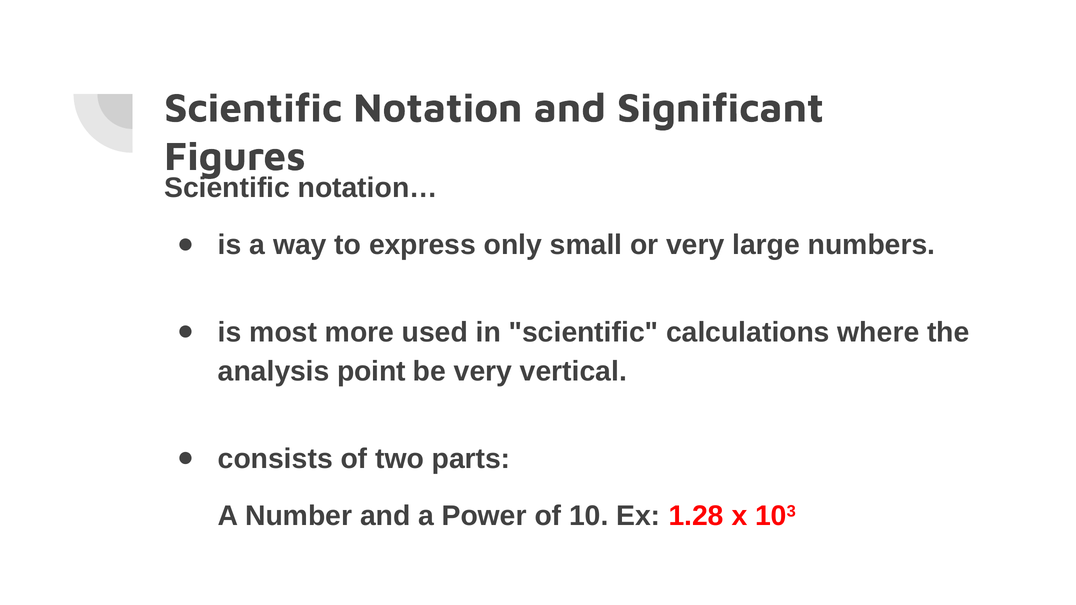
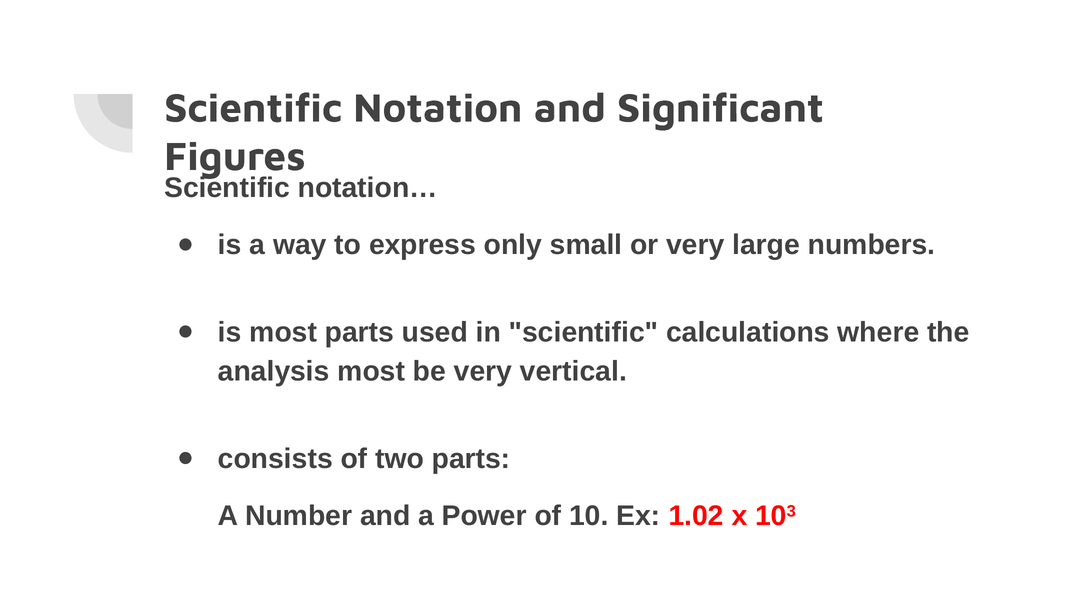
most more: more -> parts (359, 332)
analysis point: point -> most (371, 372)
1.28: 1.28 -> 1.02 (696, 516)
